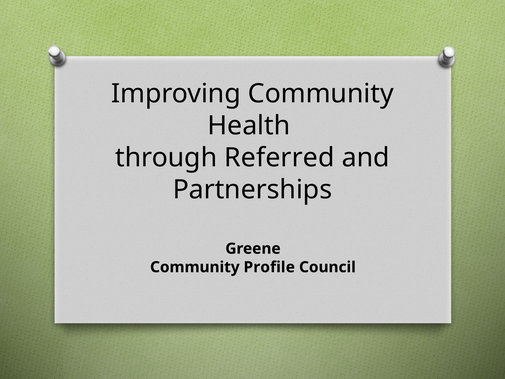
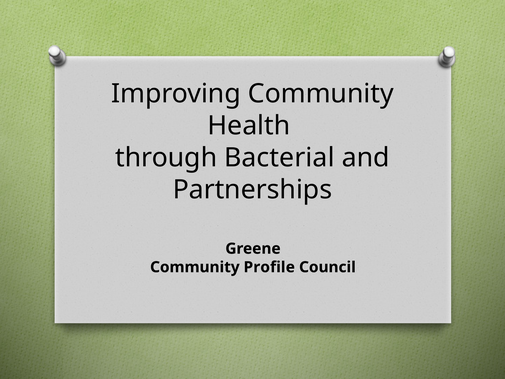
Referred: Referred -> Bacterial (279, 158)
